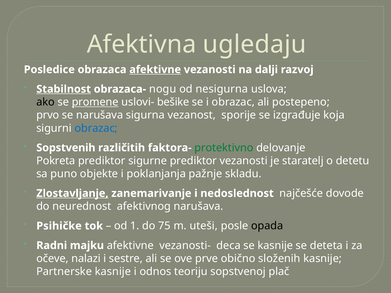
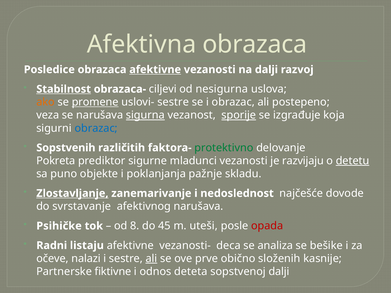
Afektivna ugledaju: ugledaju -> obrazaca (255, 45)
nogu: nogu -> ciljevi (163, 89)
ako colour: black -> orange (46, 102)
uslovi- bešike: bešike -> sestre (173, 102)
prvo: prvo -> veza (48, 115)
sigurna underline: none -> present (145, 115)
sporije underline: none -> present (239, 115)
sigurne prediktor: prediktor -> mladunci (193, 161)
staratelj: staratelj -> razvijaju (303, 161)
detetu underline: none -> present (353, 161)
neurednost: neurednost -> svrstavanje (82, 207)
1: 1 -> 8 (135, 226)
75: 75 -> 45 (164, 226)
opada colour: black -> red (267, 226)
majku: majku -> listaju (87, 246)
se kasnije: kasnije -> analiza (275, 246)
deteta: deteta -> bešike (326, 246)
ali underline: none -> present (151, 259)
Partnerske kasnije: kasnije -> fiktivne (113, 272)
teoriju: teoriju -> deteta (191, 272)
sopstvenoj plač: plač -> dalji (279, 272)
